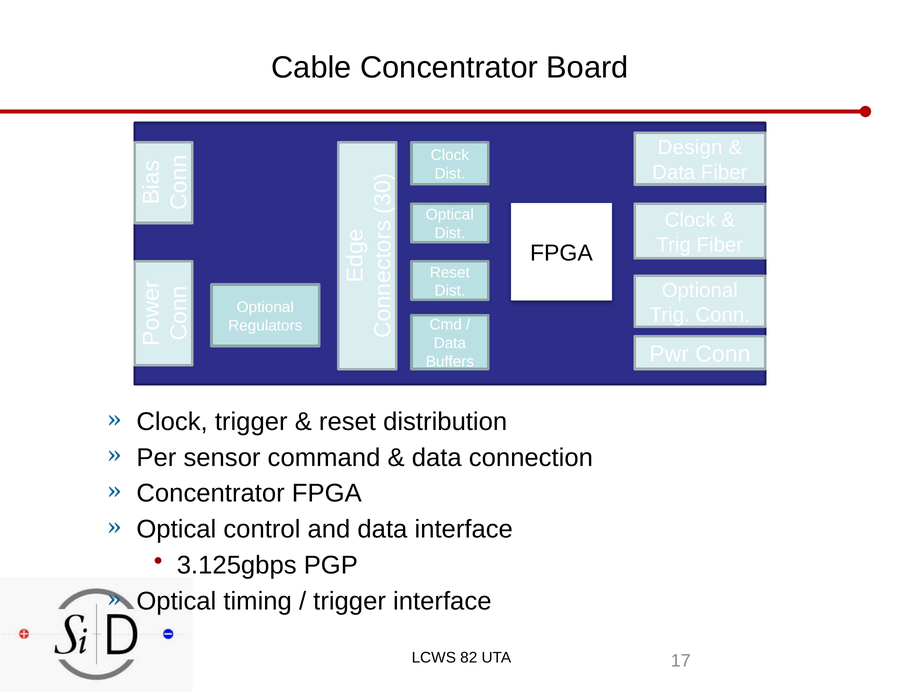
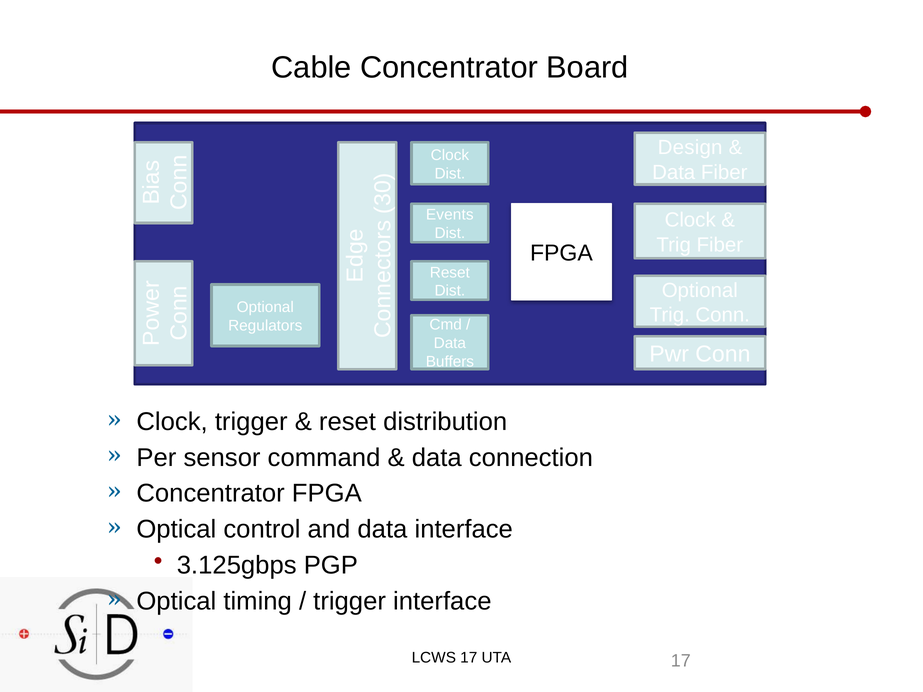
Optical: Optical -> Events (450, 215)
LCWS 82: 82 -> 17 (469, 658)
